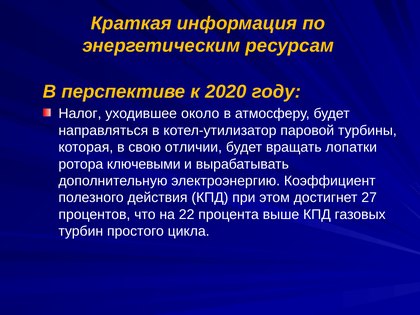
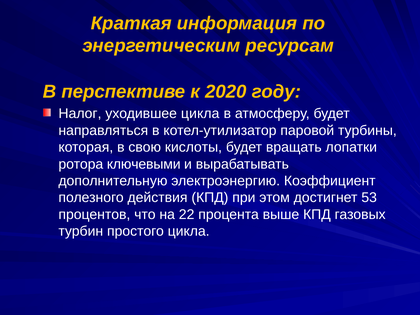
уходившее около: около -> цикла (200, 114)
отличии: отличии -> кислоты (193, 147)
27: 27 -> 53 (369, 198)
